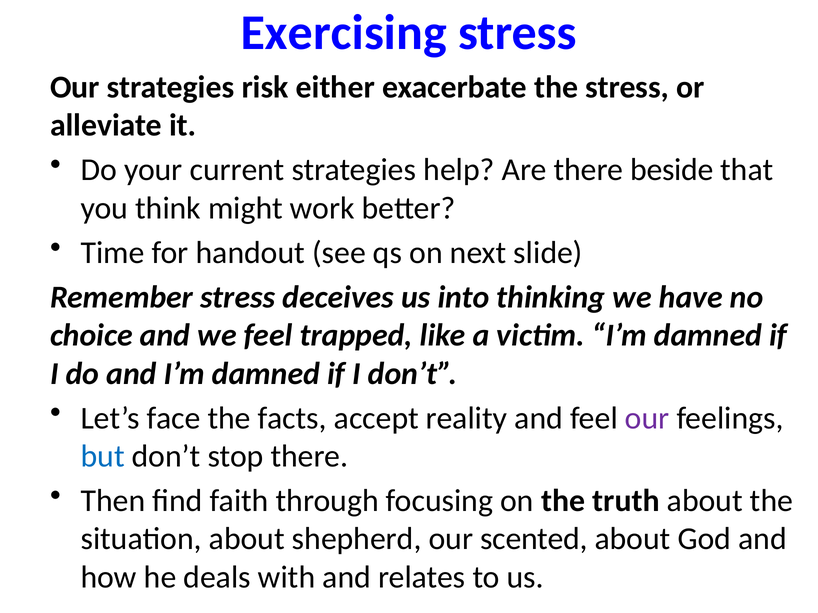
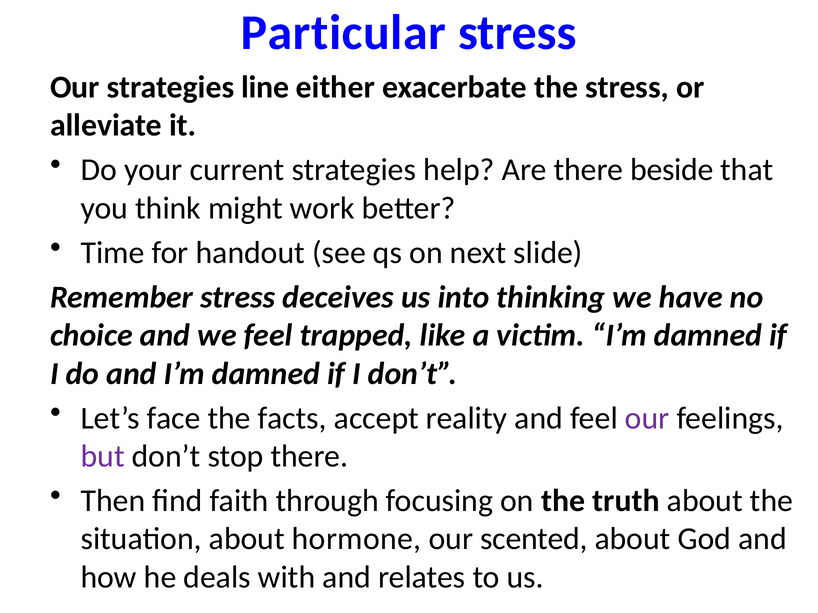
Exercising: Exercising -> Particular (343, 33)
risk: risk -> line (265, 87)
but colour: blue -> purple (103, 457)
shepherd: shepherd -> hormone (357, 539)
